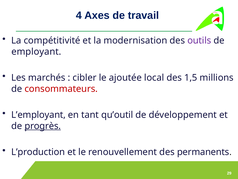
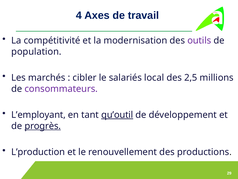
employant: employant -> population (36, 52)
ajoutée: ajoutée -> salariés (125, 77)
1,5: 1,5 -> 2,5 (191, 77)
consommateurs colour: red -> purple (61, 89)
qu’outil underline: none -> present (117, 114)
permanents: permanents -> productions (203, 152)
